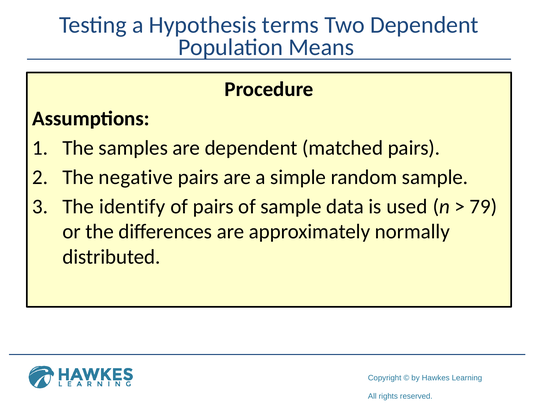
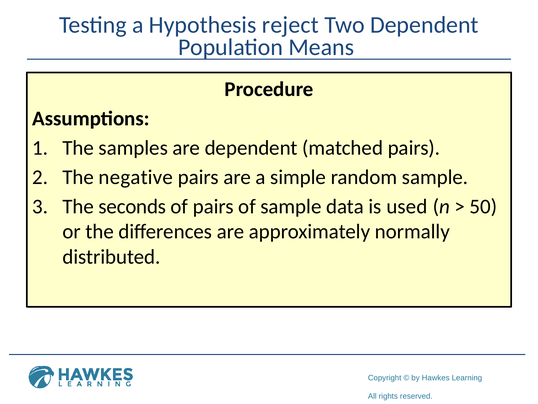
terms: terms -> reject (290, 25)
identify: identify -> seconds (132, 206)
79: 79 -> 50 (483, 206)
